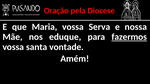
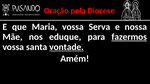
vontade underline: none -> present (66, 47)
